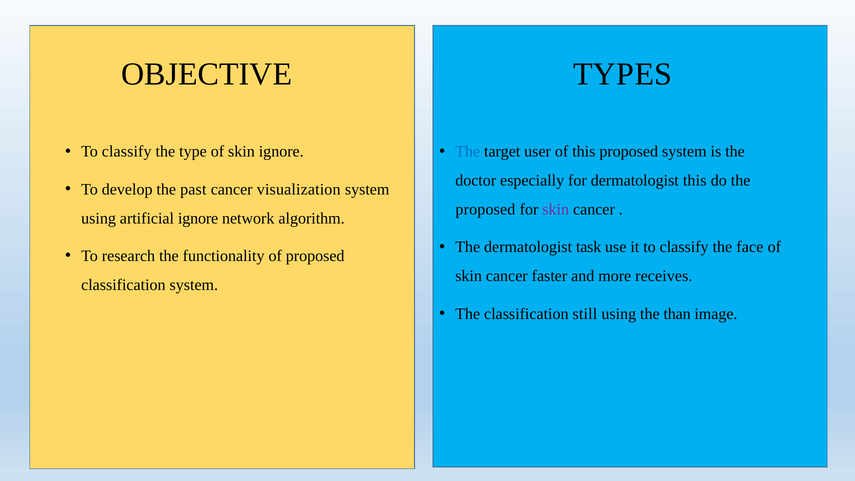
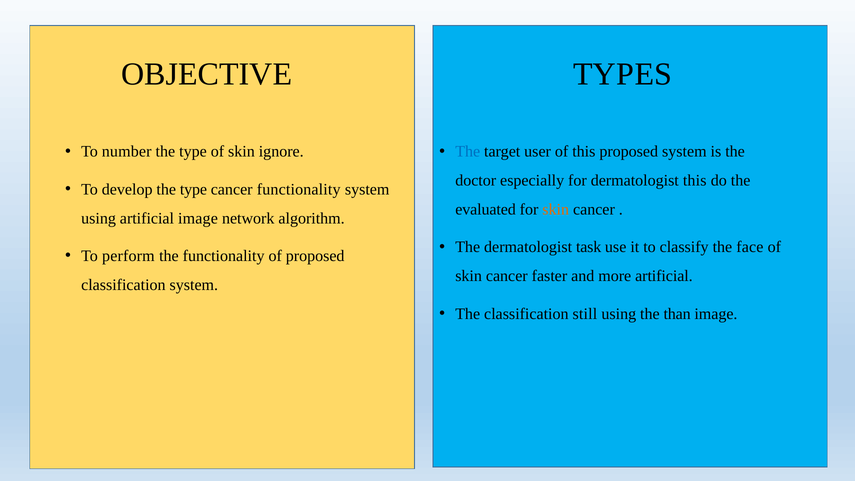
classify: classify -> number (127, 152)
develop the past: past -> type (193, 189)
cancer visualization: visualization -> functionality (299, 189)
proposed: proposed -> evaluated (486, 209)
skin colour: purple -> orange (556, 209)
artificial ignore: ignore -> image (198, 218)
research: research -> perform (128, 256)
more receives: receives -> artificial (664, 276)
